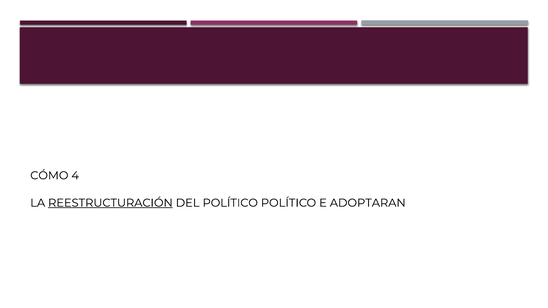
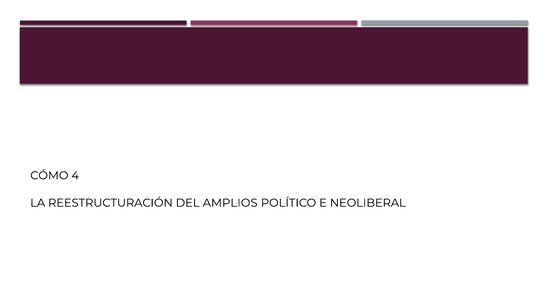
REESTRUCTURACIÓN underline: present -> none (110, 203)
DEL POLÍTICO: POLÍTICO -> AMPLIOS (230, 203)
ADOPTARAN: ADOPTARAN -> NEOLIBERAL (368, 203)
